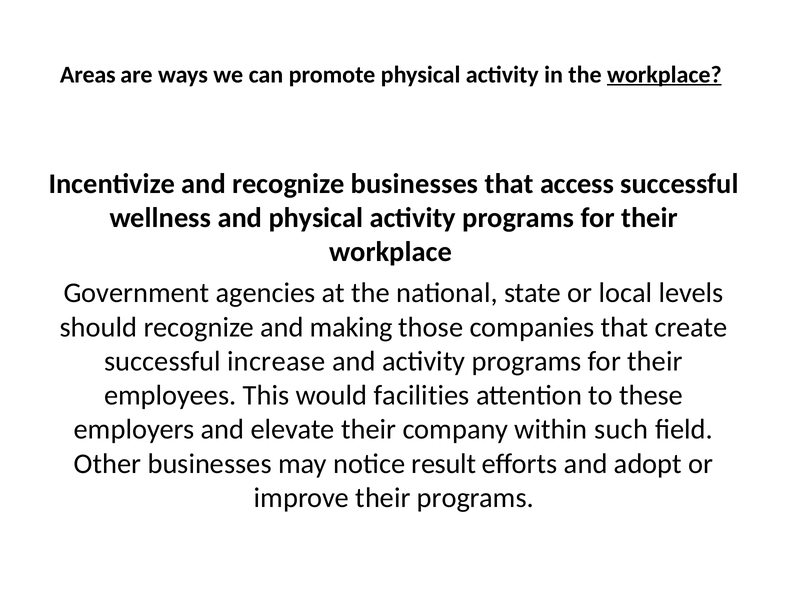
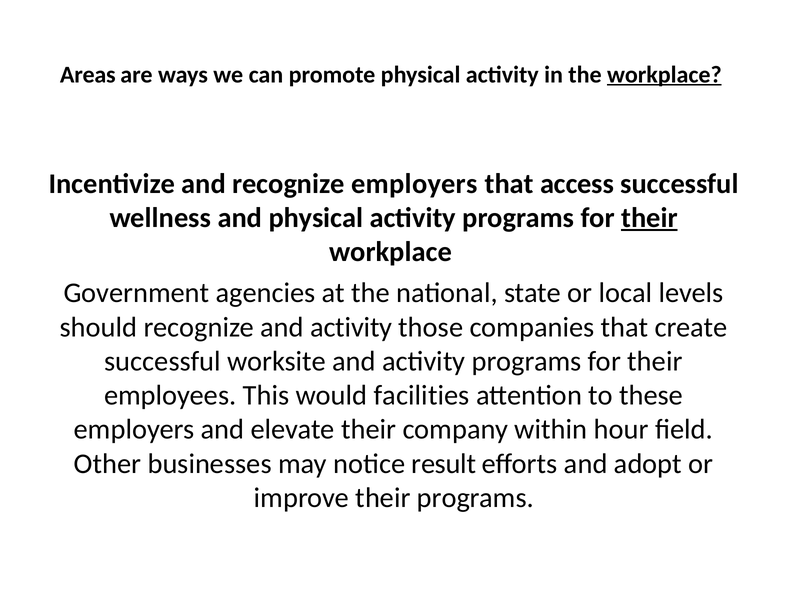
recognize businesses: businesses -> employers (414, 184)
their underline: none -> present (649, 218)
recognize and making: making -> activity (351, 327)
increase: increase -> worksite (277, 361)
such: such -> hour (621, 430)
